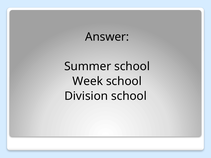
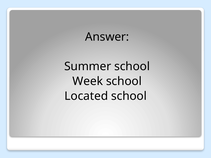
Division: Division -> Located (86, 96)
